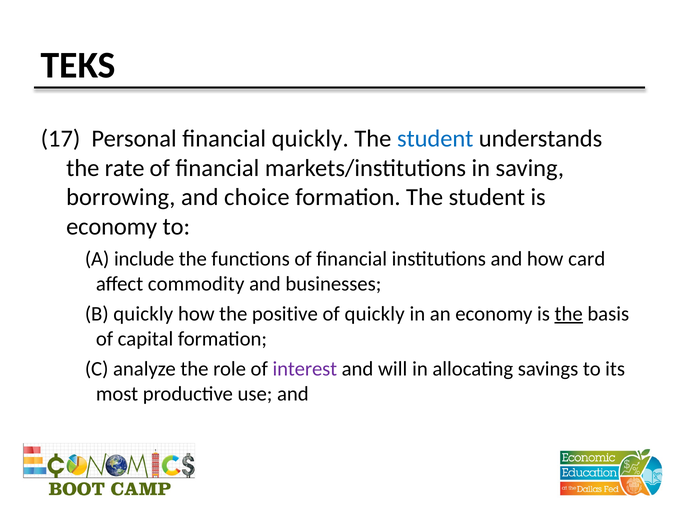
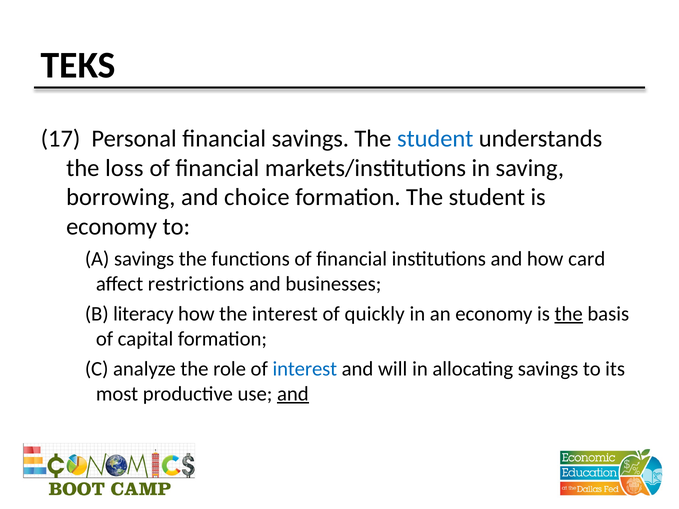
financial quickly: quickly -> savings (310, 139)
rate: rate -> loss (124, 168)
A include: include -> savings (144, 259)
commodity: commodity -> restrictions (196, 284)
B quickly: quickly -> literacy (143, 314)
the positive: positive -> interest (285, 314)
interest colour: purple -> blue (305, 369)
and underline: none -> present (293, 394)
